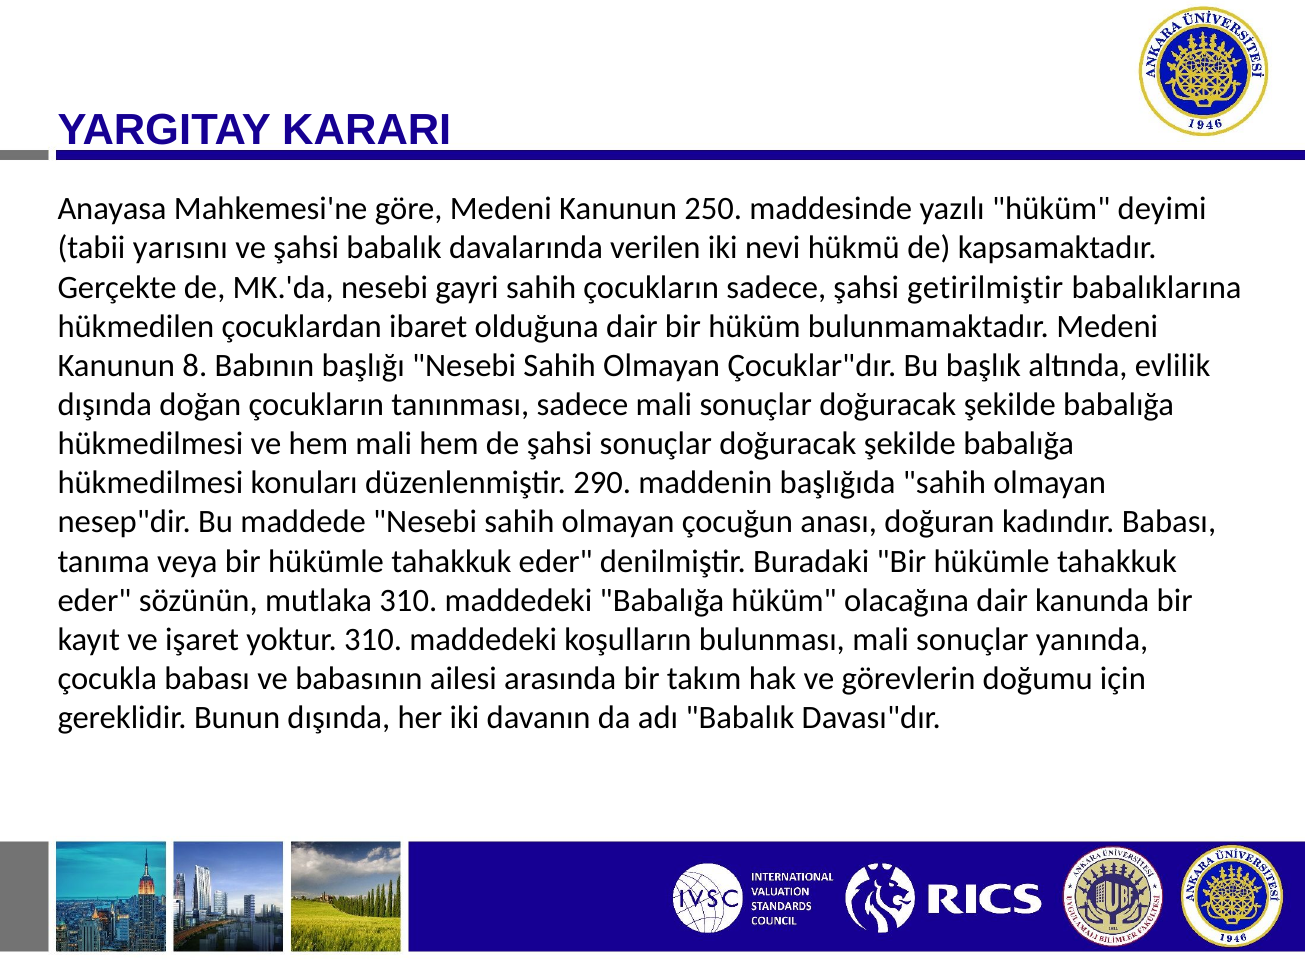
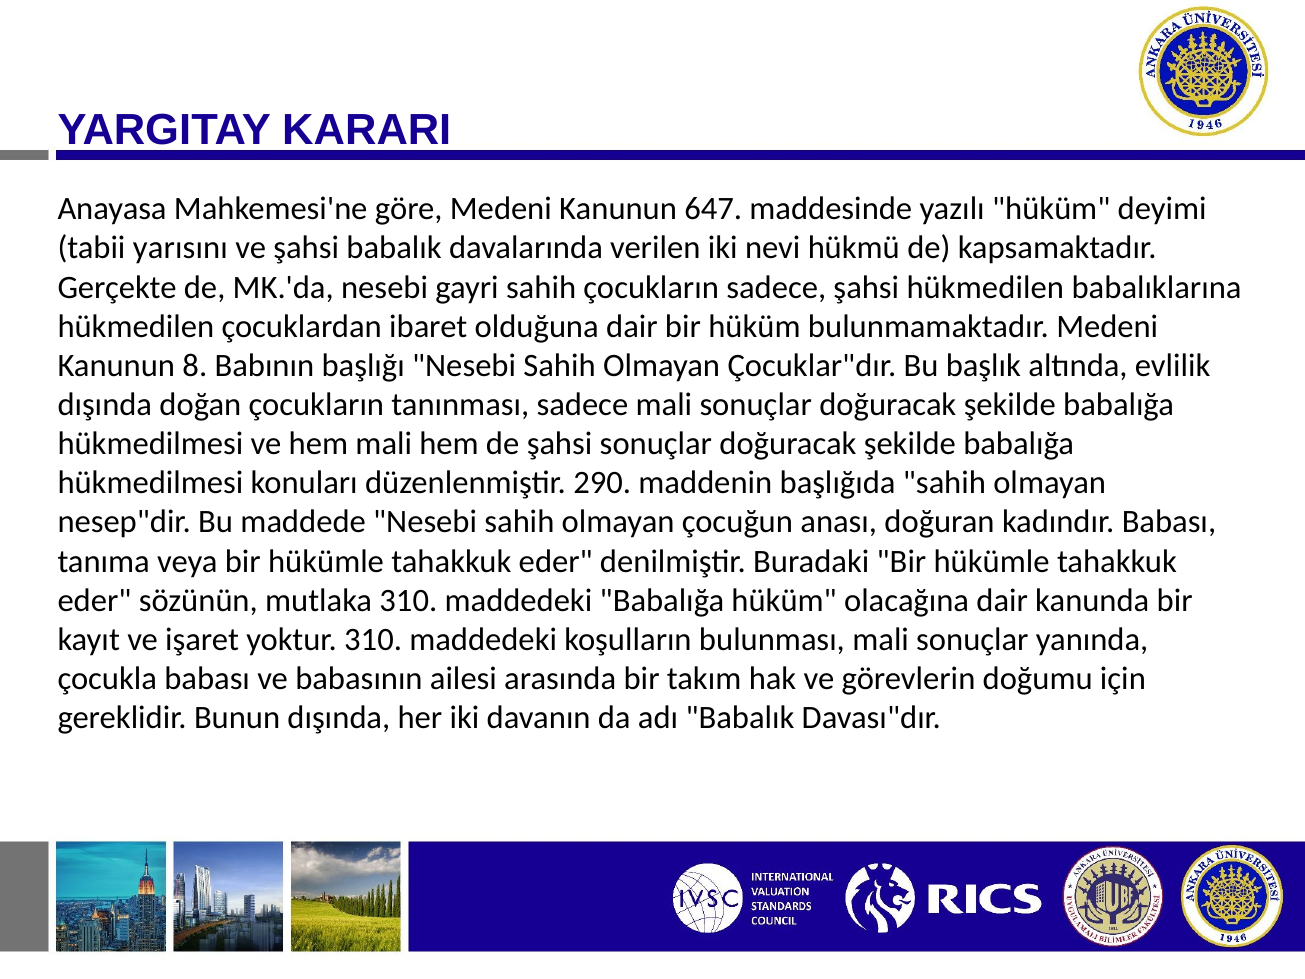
250: 250 -> 647 (713, 209)
şahsi getirilmiştir: getirilmiştir -> hükmedilen (985, 287)
